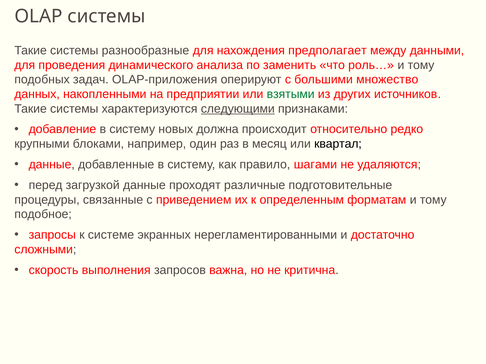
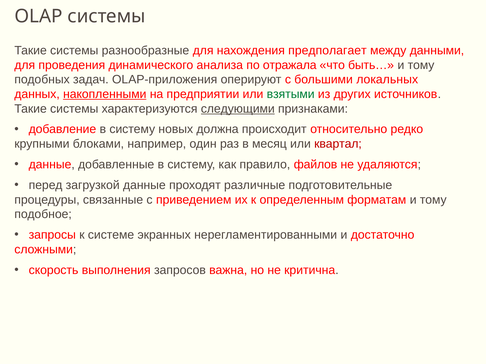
заменить: заменить -> отражала (290, 65)
роль…: роль… -> быть… (371, 65)
множество: множество -> локальных (387, 80)
накопленными underline: none -> present (105, 94)
квартал colour: black -> red (338, 144)
шагами: шагами -> файлов (316, 165)
